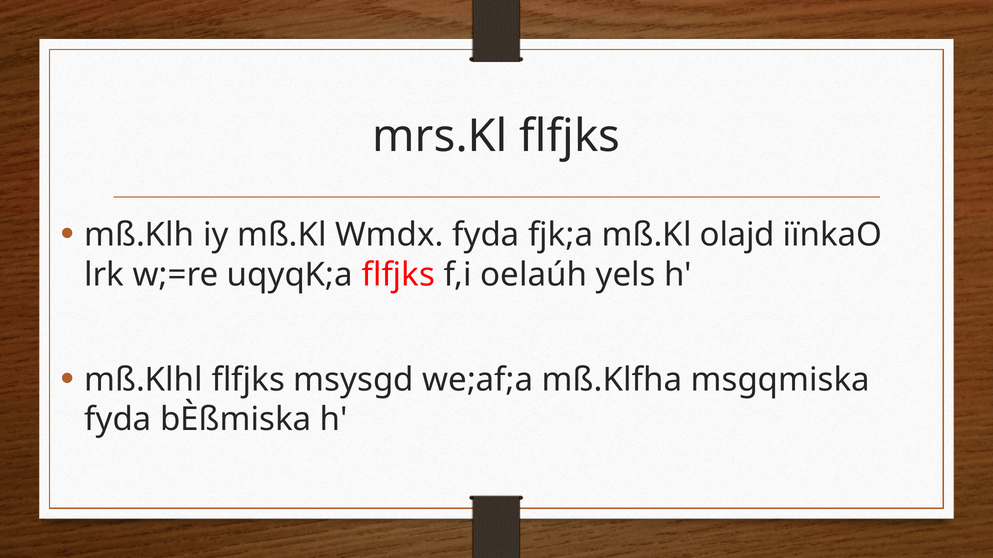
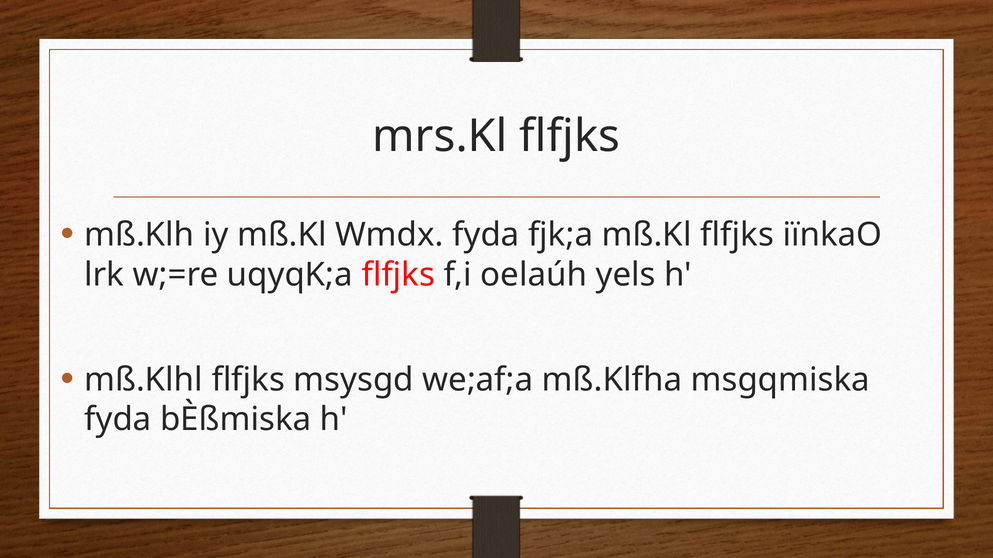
mß.Kl olajd: olajd -> flfjks (737, 235)
